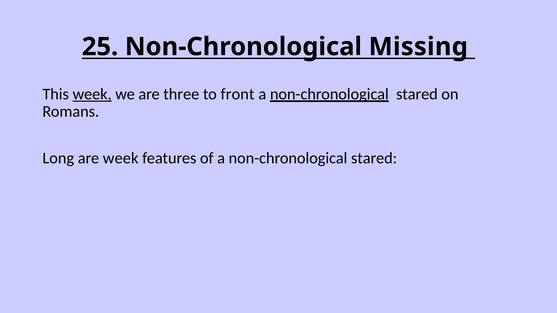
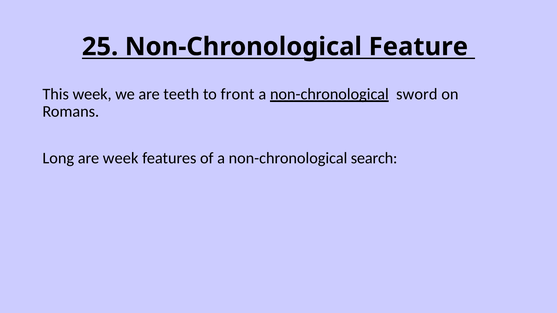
Missing: Missing -> Feature (418, 47)
week underline: present -> none (92, 94)
three: three -> teeth (181, 94)
stared: stared -> sword (417, 94)
of a non-chronological stared: stared -> search (374, 158)
